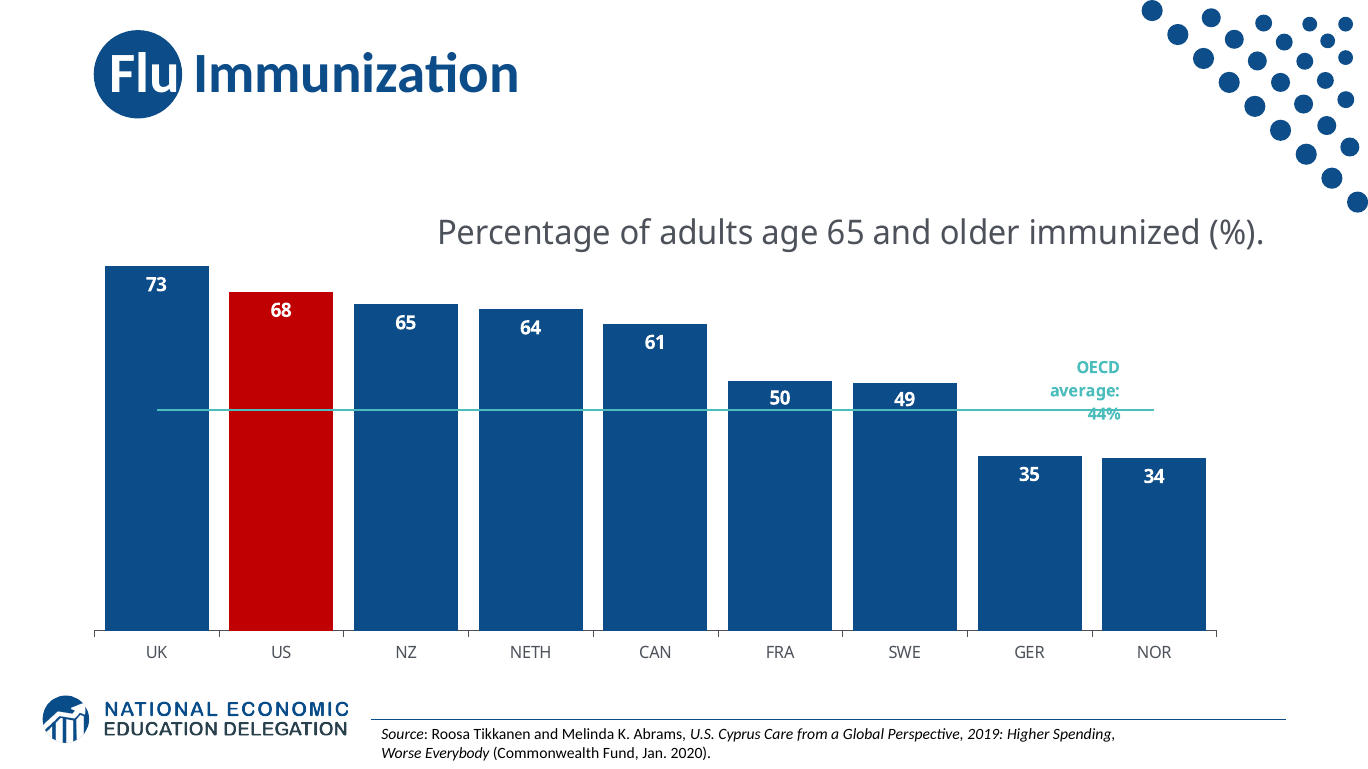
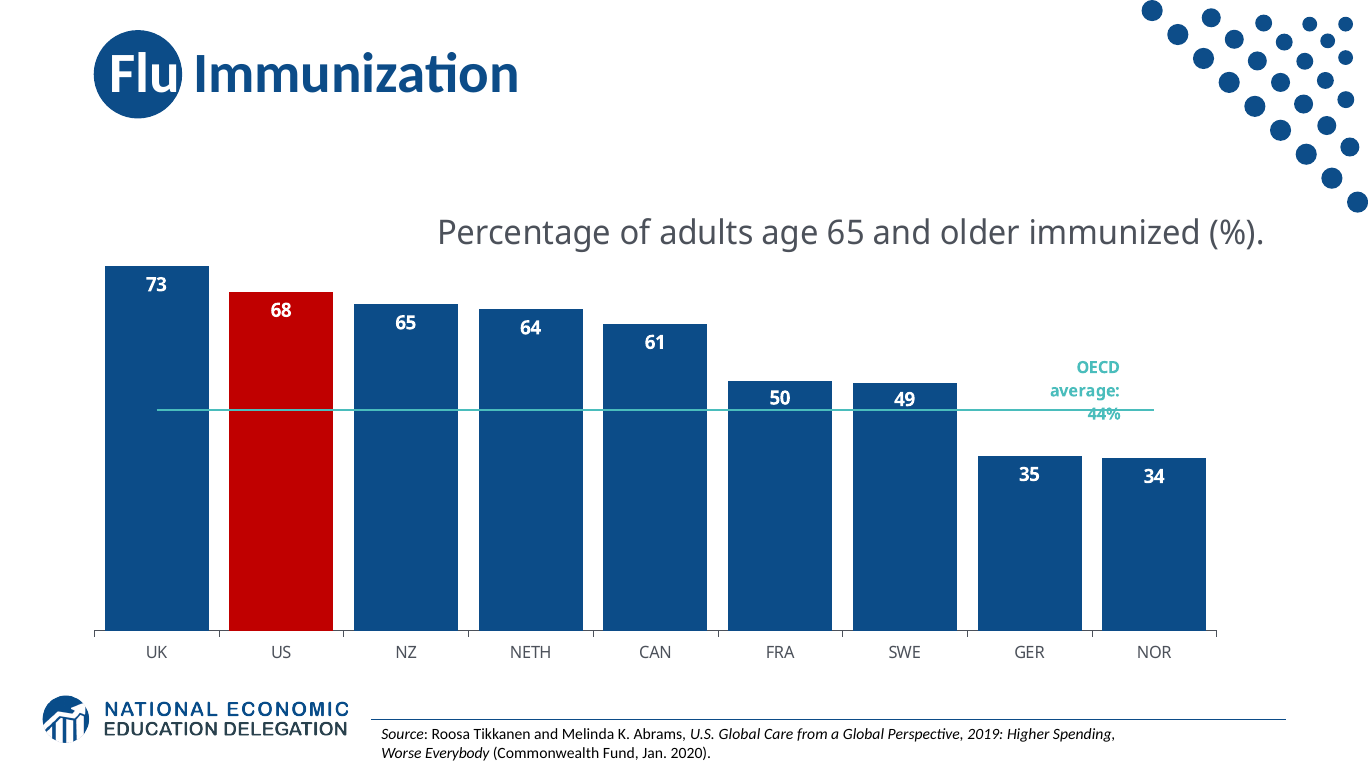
U.S Cyprus: Cyprus -> Global (740, 735)
